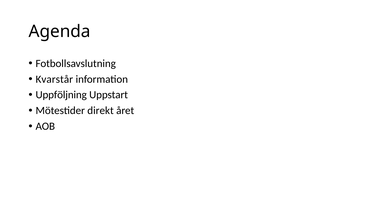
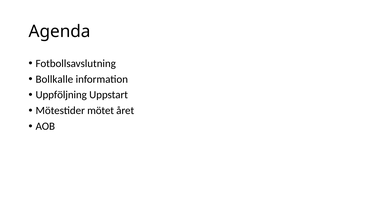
Kvarstår: Kvarstår -> Bollkalle (54, 79)
direkt: direkt -> mötet (101, 111)
